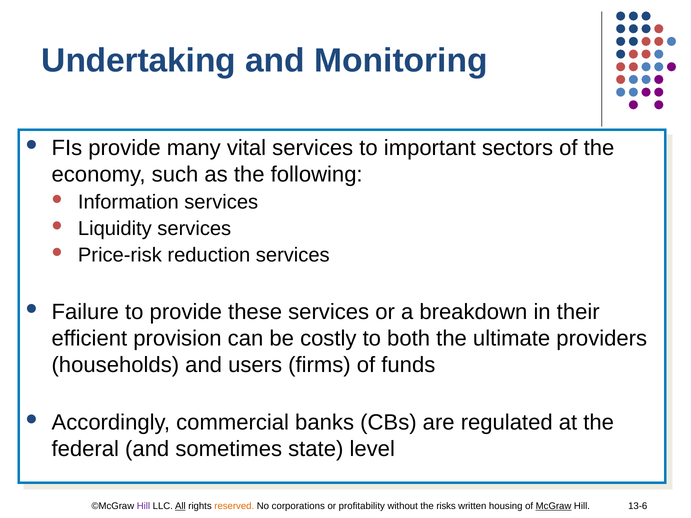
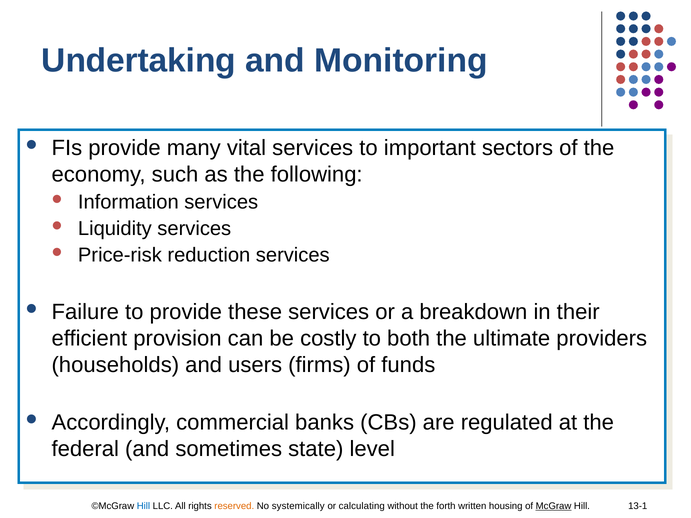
Hill colour: purple -> blue (143, 506)
All underline: present -> none (180, 506)
corporations: corporations -> systemically (298, 506)
profitability: profitability -> calculating (362, 506)
risks: risks -> forth (446, 506)
13-6: 13-6 -> 13-1 (638, 506)
